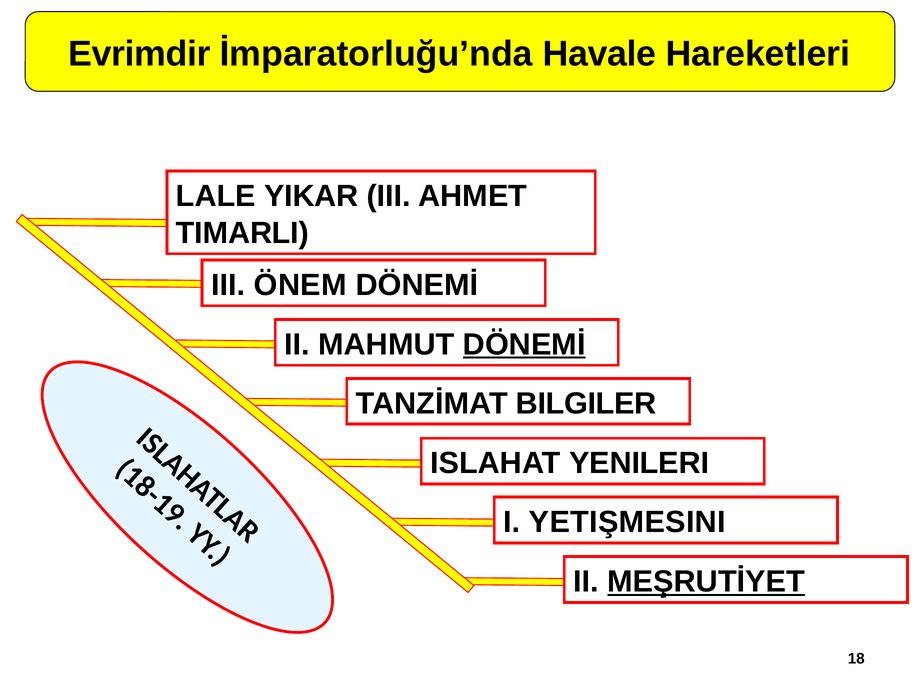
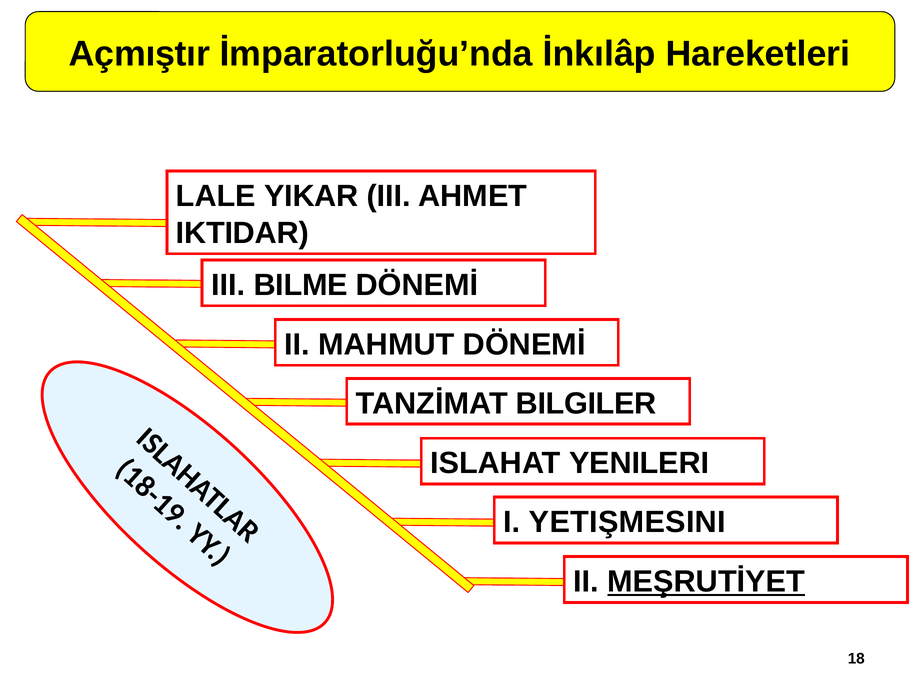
Evrimdir: Evrimdir -> Açmıştır (139, 54)
Havale: Havale -> İnkılâp (599, 54)
TIMARLI: TIMARLI -> IKTIDAR (242, 233)
ÖNEM: ÖNEM -> BILME (301, 285)
DÖNEMİ underline: present -> none (524, 344)
